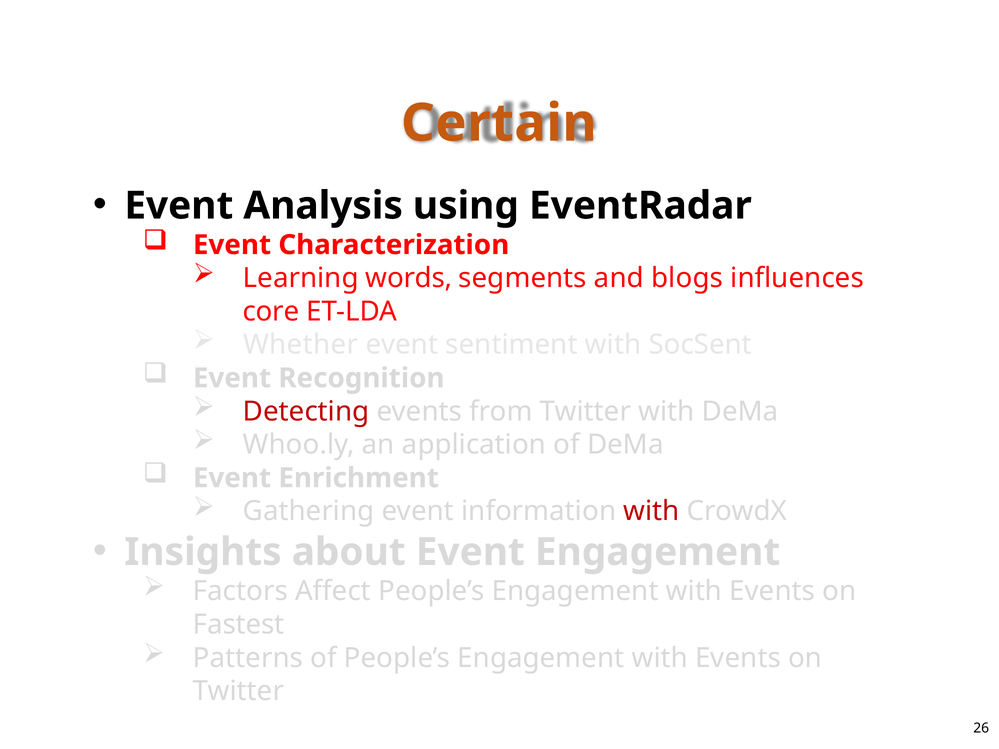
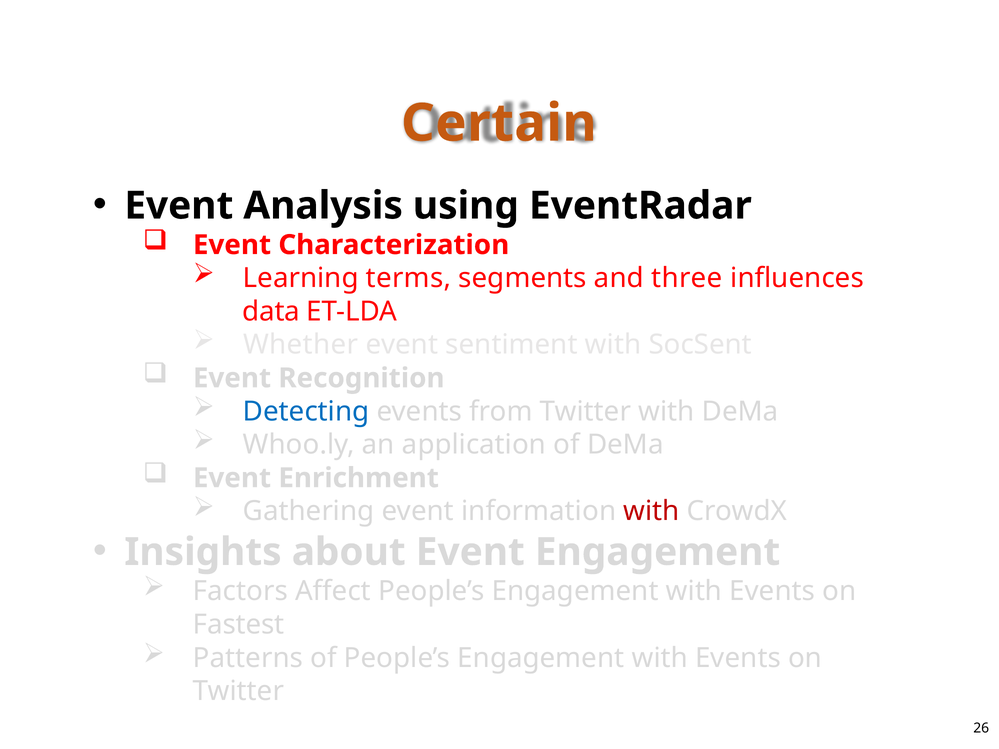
words: words -> terms (408, 278)
blogs: blogs -> three (687, 278)
core: core -> data (271, 312)
Detecting colour: red -> blue (306, 412)
